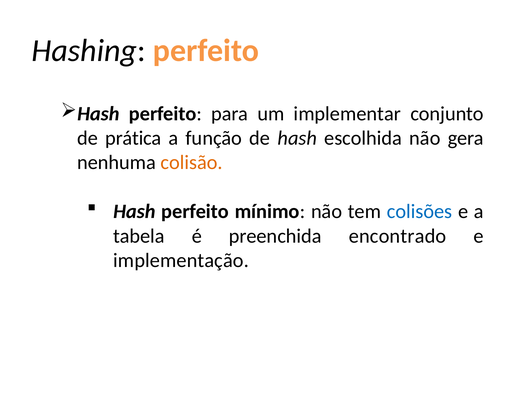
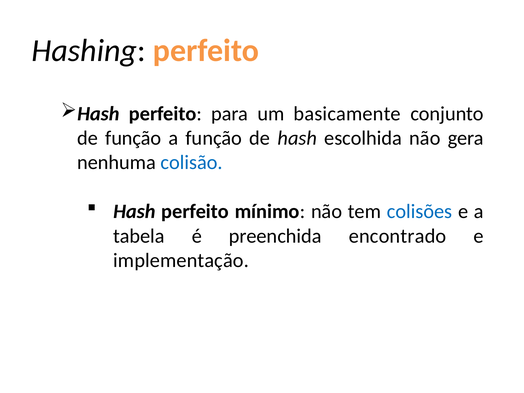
implementar: implementar -> basicamente (347, 114)
de prática: prática -> função (133, 138)
colisão colour: orange -> blue (192, 163)
